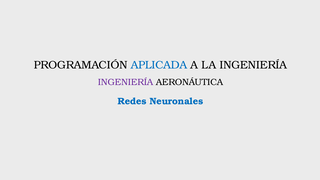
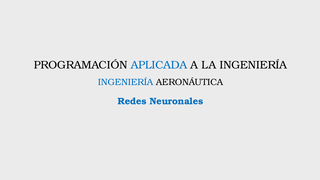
INGENIERÍA colour: purple -> blue (125, 82)
